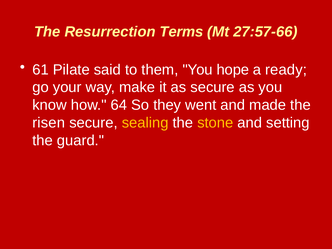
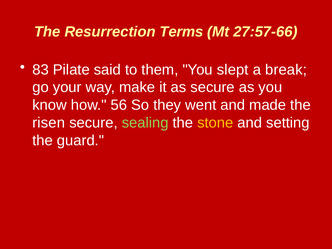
61: 61 -> 83 (41, 70)
hope: hope -> slept (233, 70)
ready: ready -> break (286, 70)
64: 64 -> 56 (119, 105)
sealing colour: yellow -> light green (145, 123)
